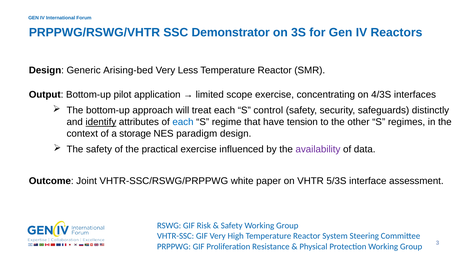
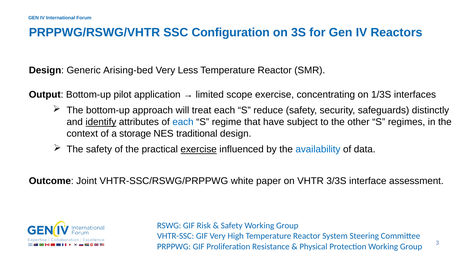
Demonstrator: Demonstrator -> Configuration (231, 33)
4/3S: 4/3S -> 1/3S (381, 95)
control: control -> reduce (268, 110)
tension: tension -> subject (302, 122)
paradigm: paradigm -> traditional (197, 134)
exercise underline: none -> present (199, 150)
availability colour: purple -> blue (318, 150)
5/3S: 5/3S -> 3/3S (336, 181)
